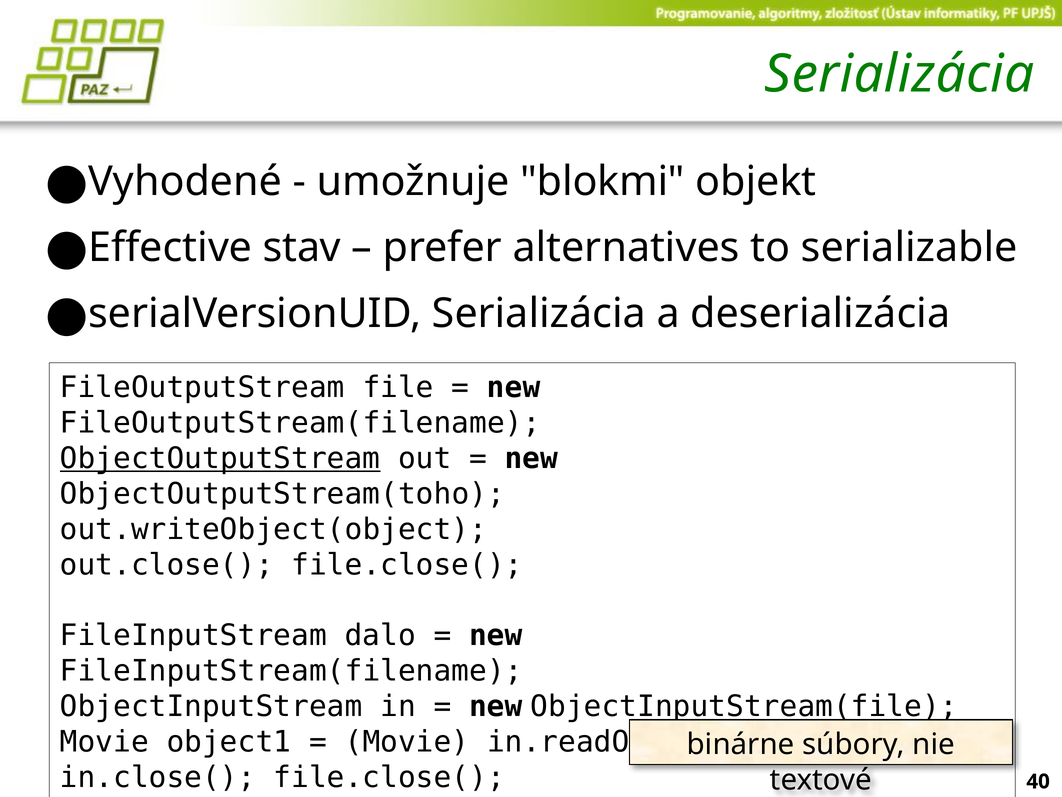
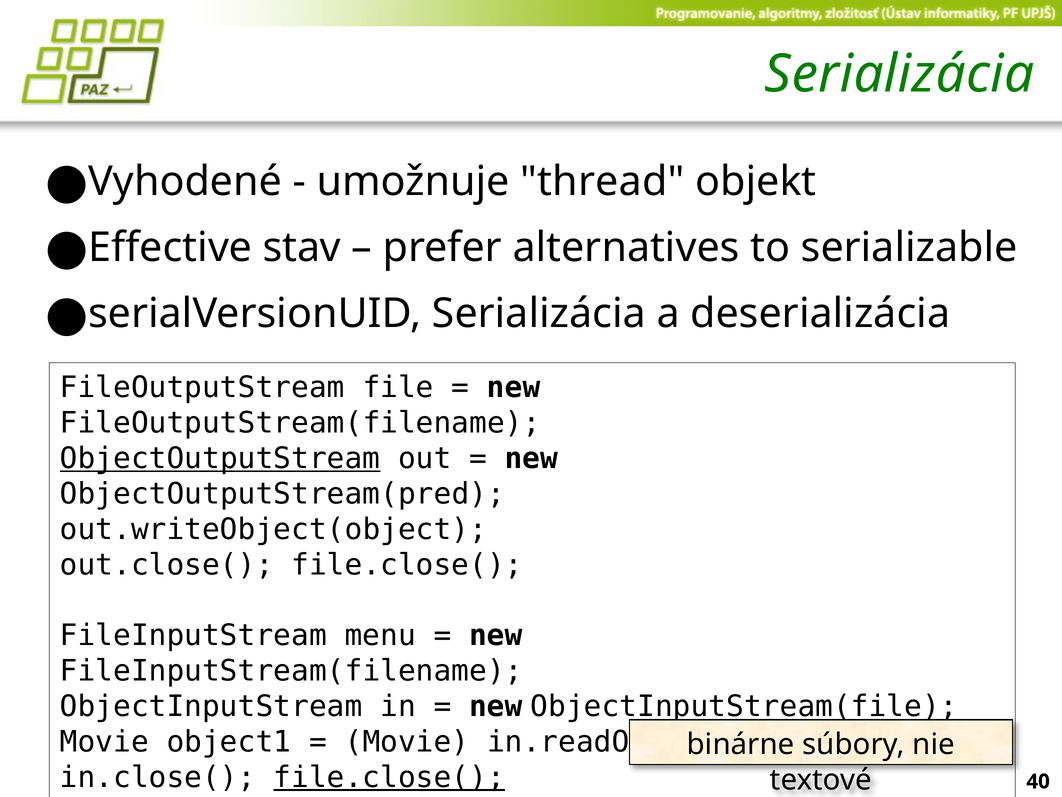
blokmi: blokmi -> thread (602, 181)
ObjectOutputStream(toho: ObjectOutputStream(toho -> ObjectOutputStream(pred (282, 494)
dalo: dalo -> menu (380, 635)
file.close( underline: none -> present (389, 777)
